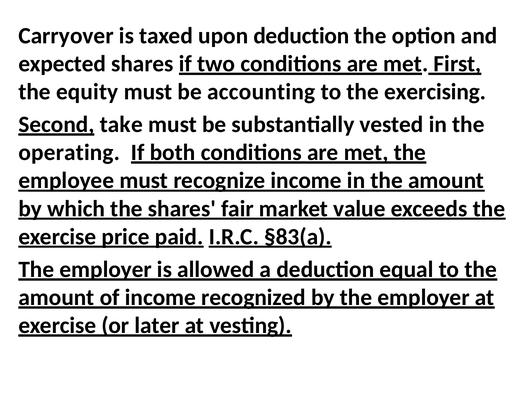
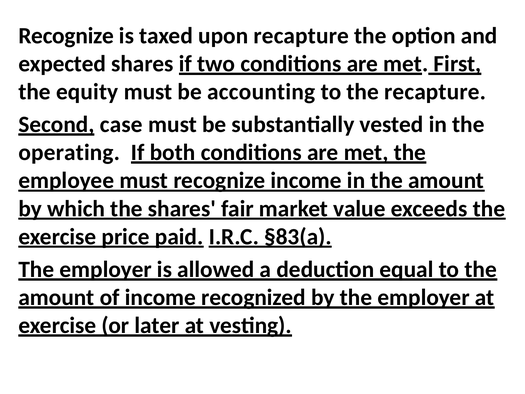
Carryover: Carryover -> Recognize (66, 36)
upon deduction: deduction -> recapture (301, 36)
the exercising: exercising -> recapture (435, 92)
take: take -> case (121, 124)
